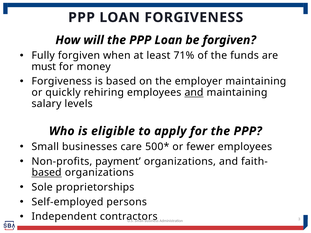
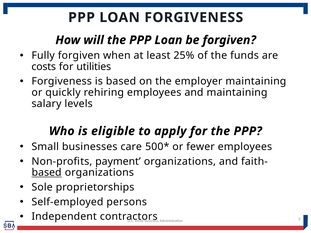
71%: 71% -> 25% (184, 56)
must: must -> costs (44, 67)
money: money -> utilities (94, 67)
and underline: present -> none (194, 93)
